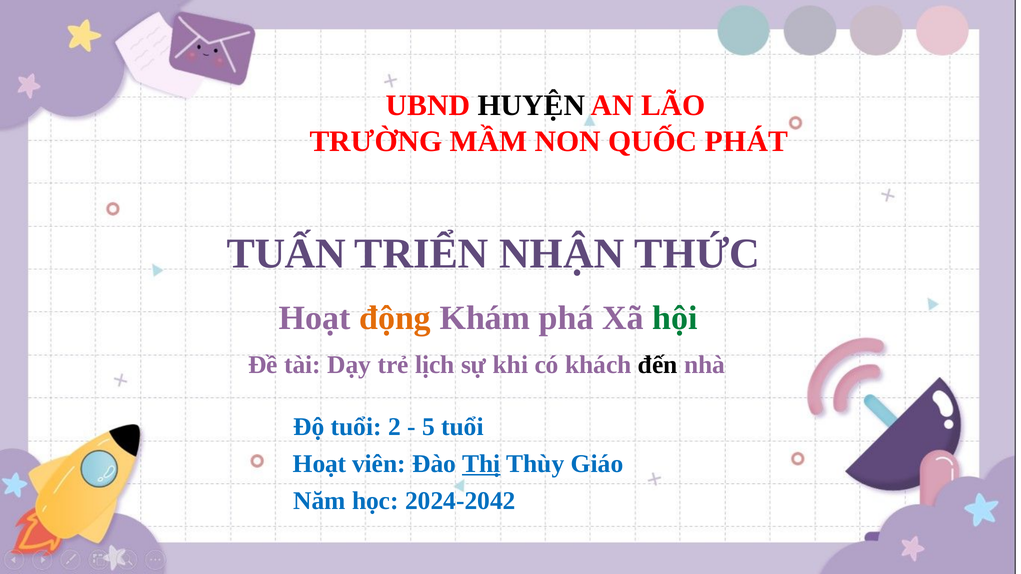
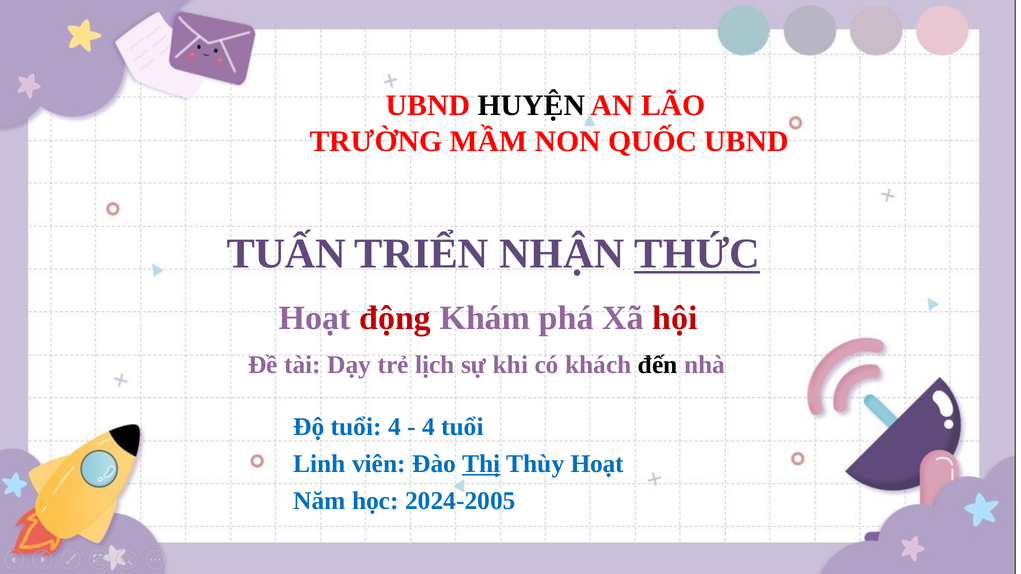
QUỐC PHÁT: PHÁT -> UBND (747, 141)
THỨC underline: none -> present (697, 254)
động colour: orange -> red (395, 318)
hội colour: green -> red (675, 318)
tuổi 2: 2 -> 4 (394, 427)
5: 5 -> 4 (428, 427)
Hoạt: Hoạt -> Linh (319, 464)
Thùy Giáo: Giáo -> Hoạt (597, 464)
2024-2042: 2024-2042 -> 2024-2005 (460, 501)
